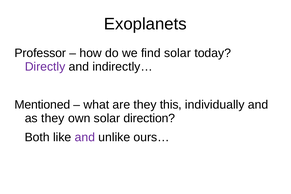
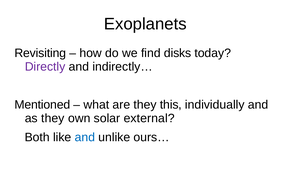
Professor: Professor -> Revisiting (40, 53)
find solar: solar -> disks (178, 53)
direction: direction -> external (149, 118)
and colour: purple -> blue (85, 137)
